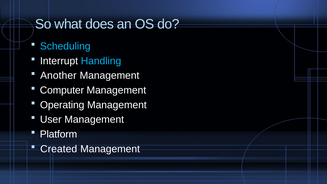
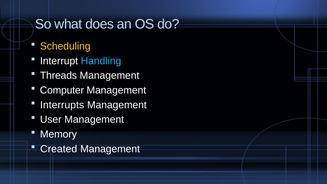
Scheduling colour: light blue -> yellow (65, 46)
Another: Another -> Threads (58, 76)
Operating: Operating -> Interrupts (62, 105)
Platform: Platform -> Memory (58, 134)
